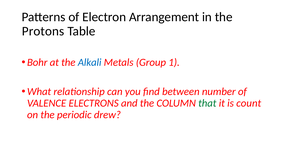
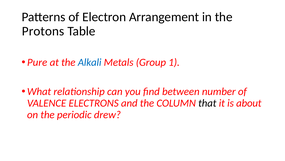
Bohr: Bohr -> Pure (37, 62)
that colour: green -> black (207, 103)
count: count -> about (249, 103)
